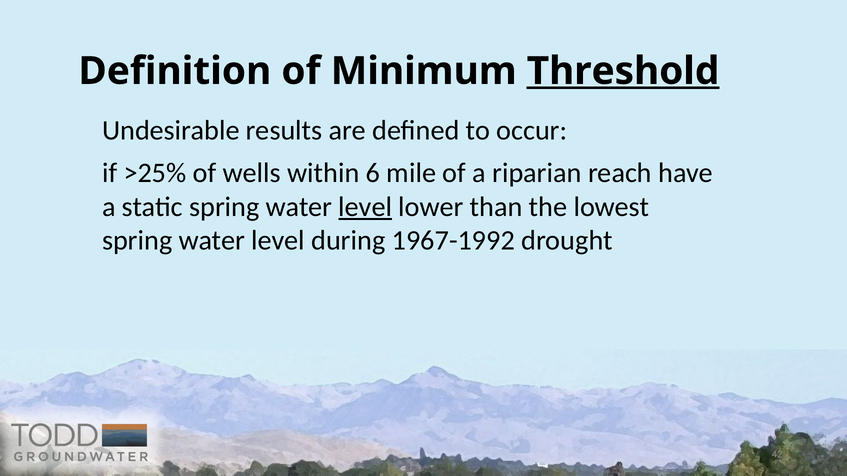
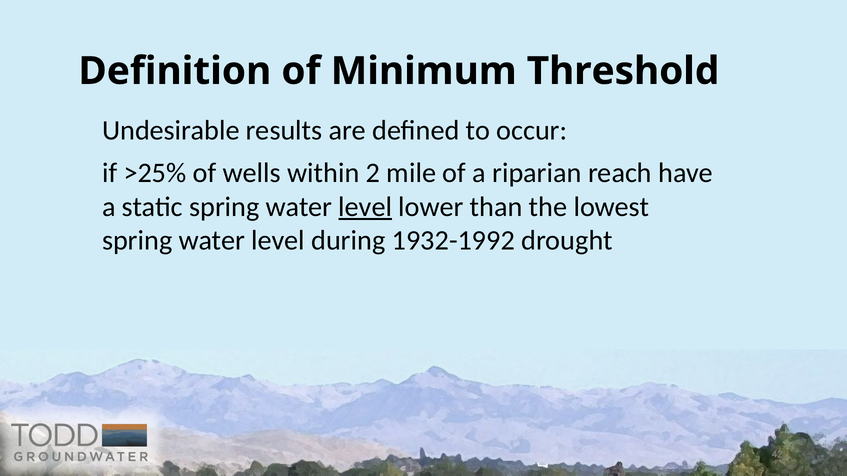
Threshold underline: present -> none (623, 71)
6: 6 -> 2 (373, 173)
1967-1992: 1967-1992 -> 1932-1992 (453, 241)
